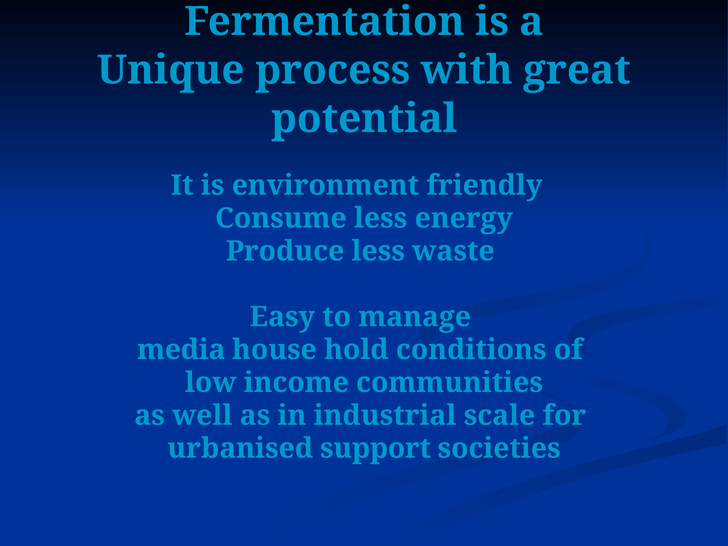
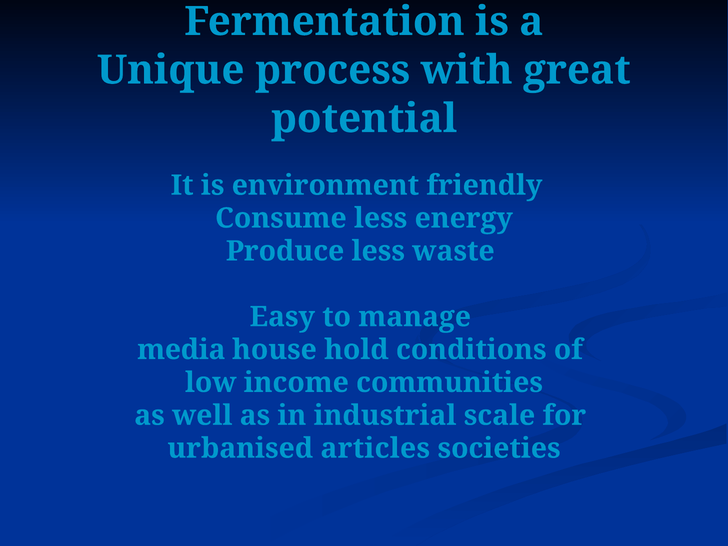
support: support -> articles (375, 448)
